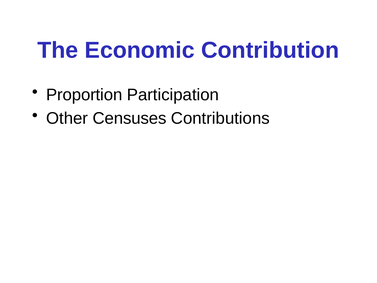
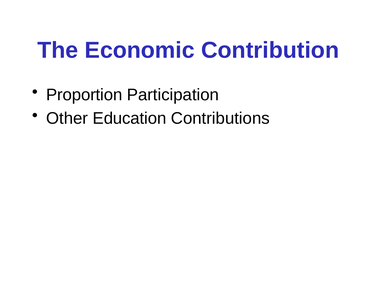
Censuses: Censuses -> Education (130, 118)
